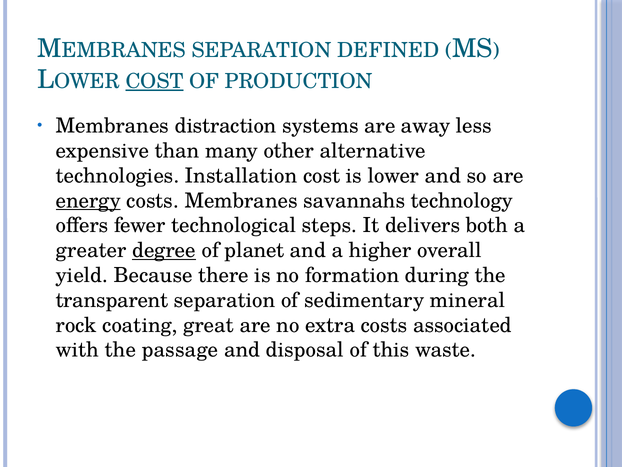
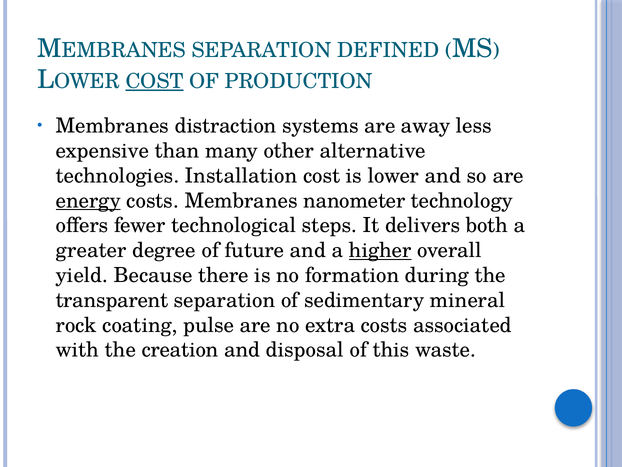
savannahs: savannahs -> nanometer (354, 200)
degree underline: present -> none (164, 250)
planet: planet -> future (254, 250)
higher underline: none -> present (380, 250)
great: great -> pulse (209, 325)
passage: passage -> creation (180, 350)
